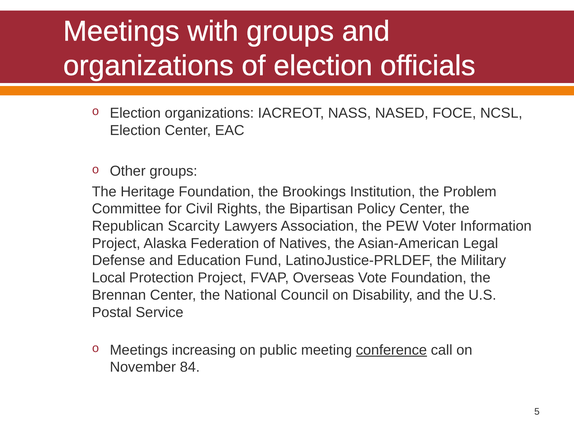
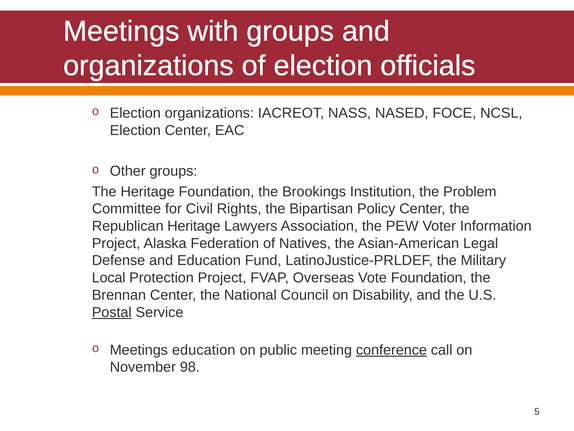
Republican Scarcity: Scarcity -> Heritage (194, 226)
Postal underline: none -> present (112, 312)
Meetings increasing: increasing -> education (204, 350)
84: 84 -> 98 (190, 367)
